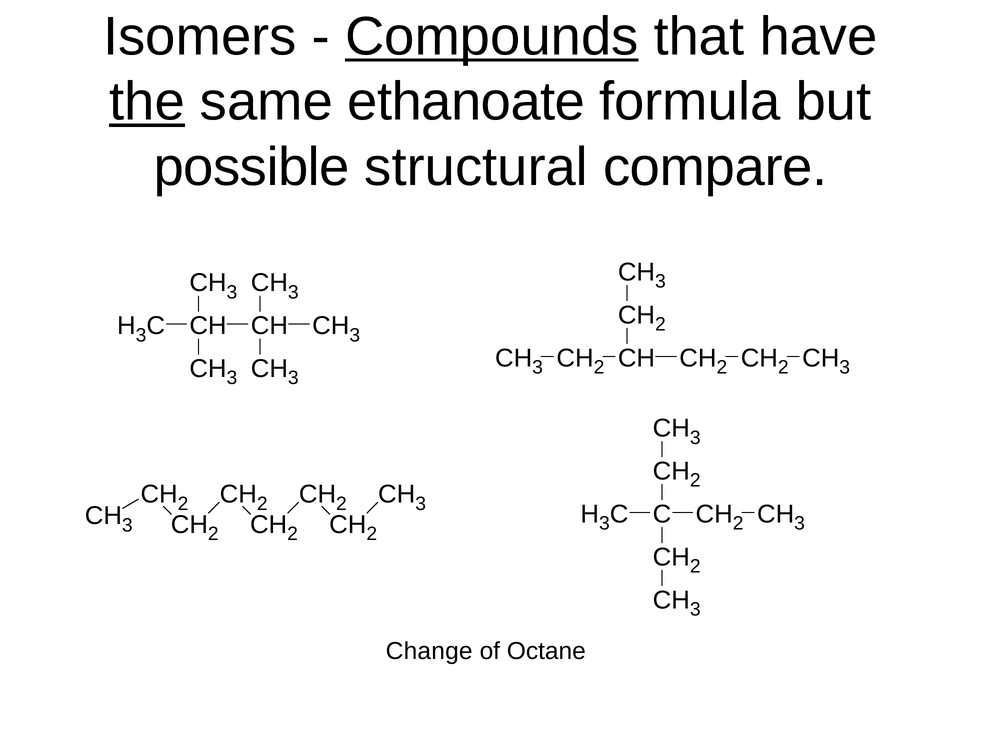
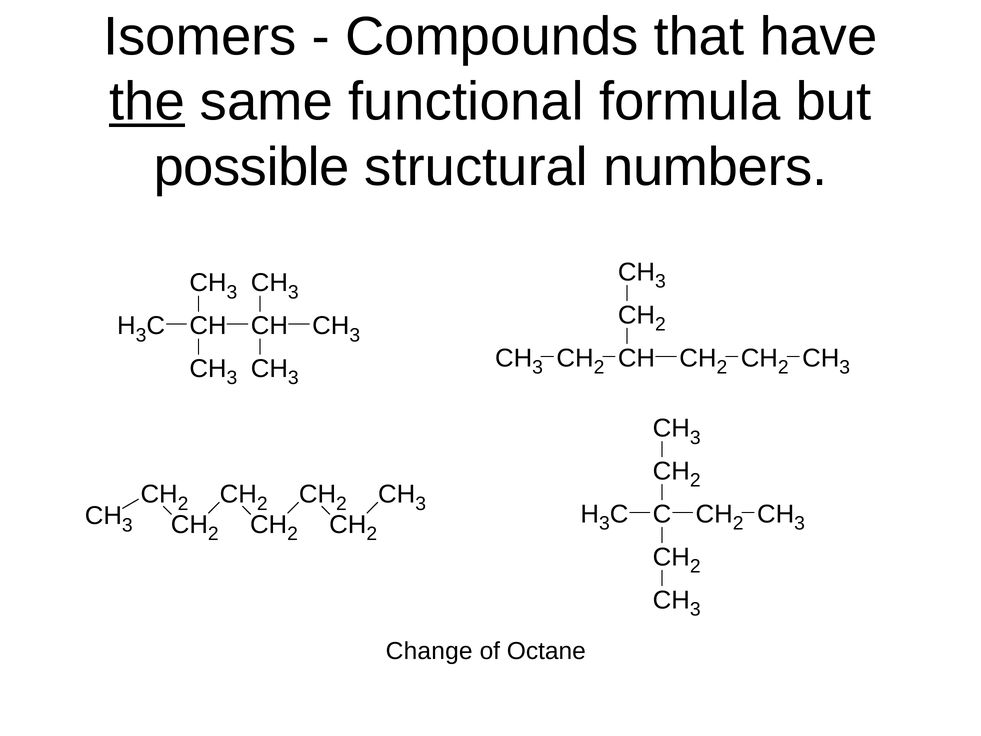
Compounds underline: present -> none (492, 37)
ethanoate: ethanoate -> functional (466, 102)
compare: compare -> numbers (715, 167)
